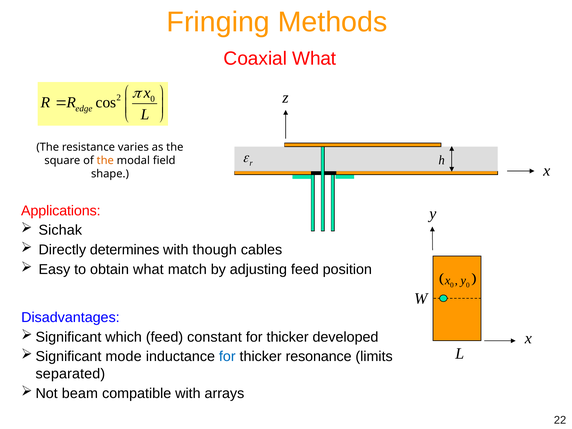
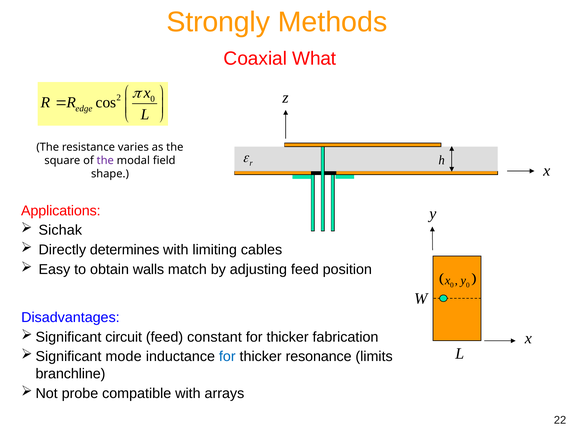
Fringing: Fringing -> Strongly (218, 22)
the colour: orange -> purple (105, 160)
though: though -> limiting (215, 250)
obtain what: what -> walls (149, 269)
which: which -> circuit (124, 337)
developed: developed -> fabrication (345, 337)
separated: separated -> branchline (70, 374)
beam: beam -> probe (80, 393)
